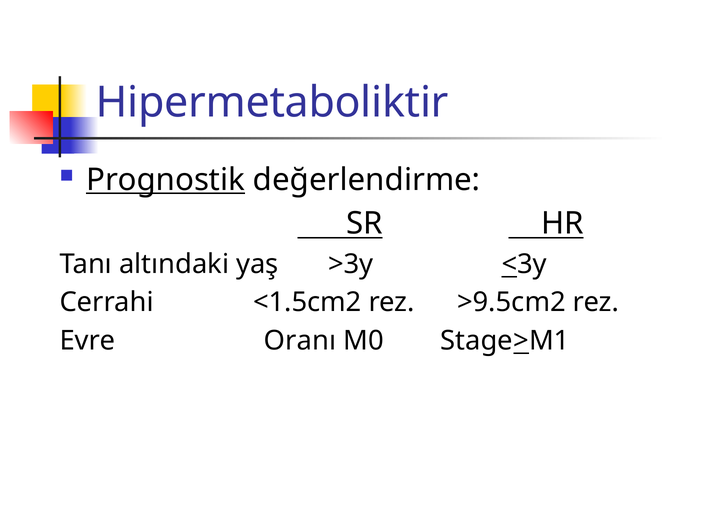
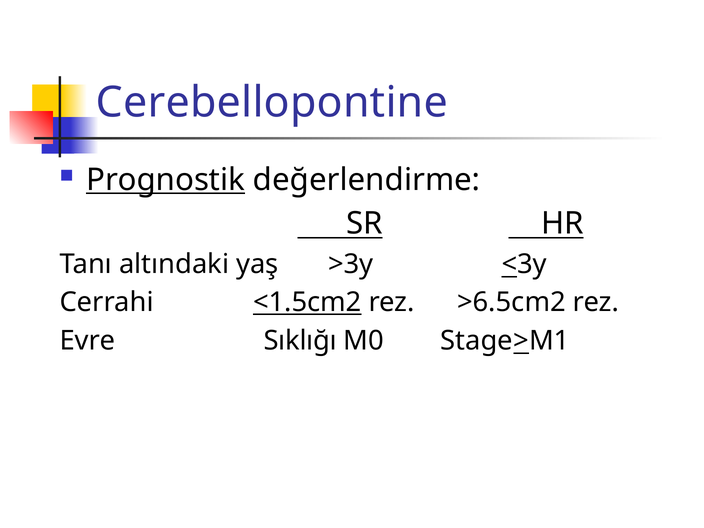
Hipermetaboliktir: Hipermetaboliktir -> Cerebellopontine (272, 103)
<1.5cm2 underline: none -> present (307, 302)
>9.5cm2: >9.5cm2 -> >6.5cm2 (512, 302)
Oranı: Oranı -> Sıklığı (300, 341)
